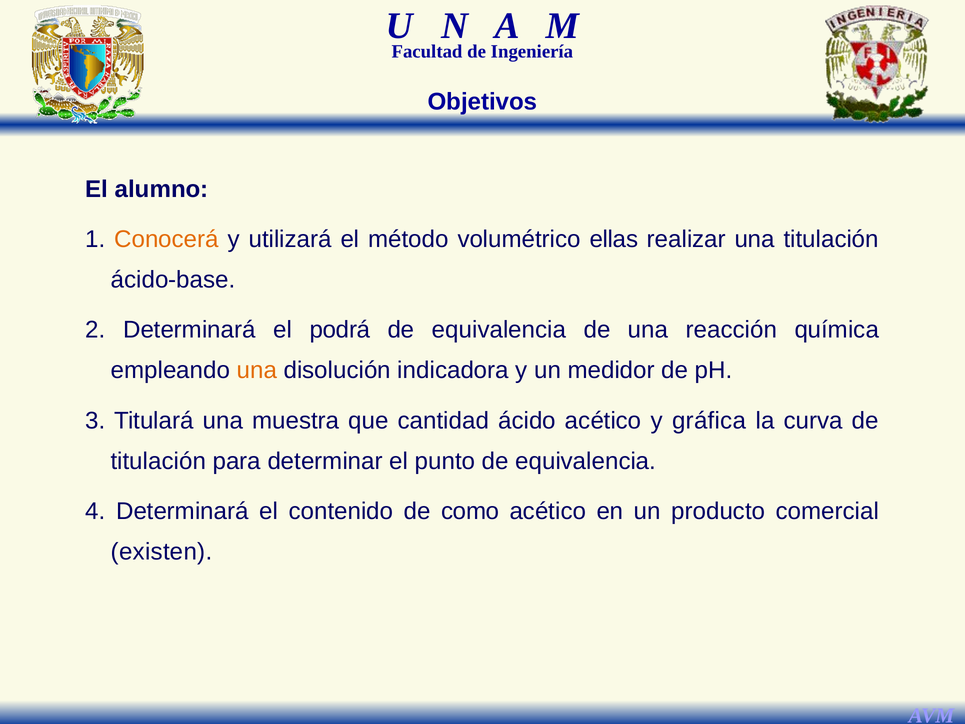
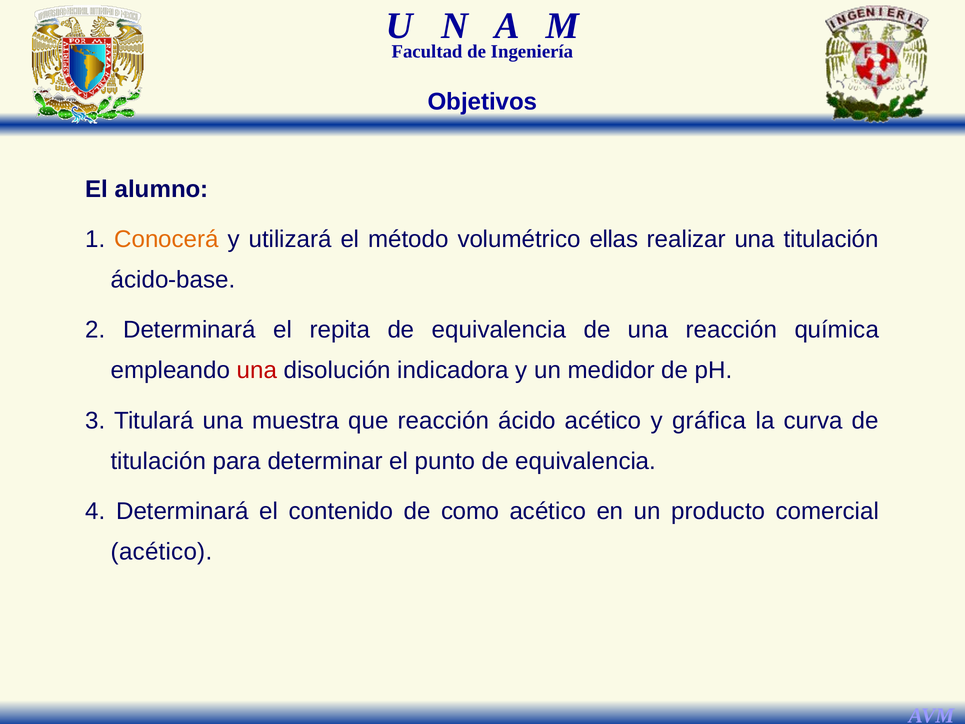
podrá: podrá -> repita (340, 330)
una colour: orange -> red (257, 370)
que cantidad: cantidad -> reacción (443, 421)
existen: existen -> acético (162, 552)
